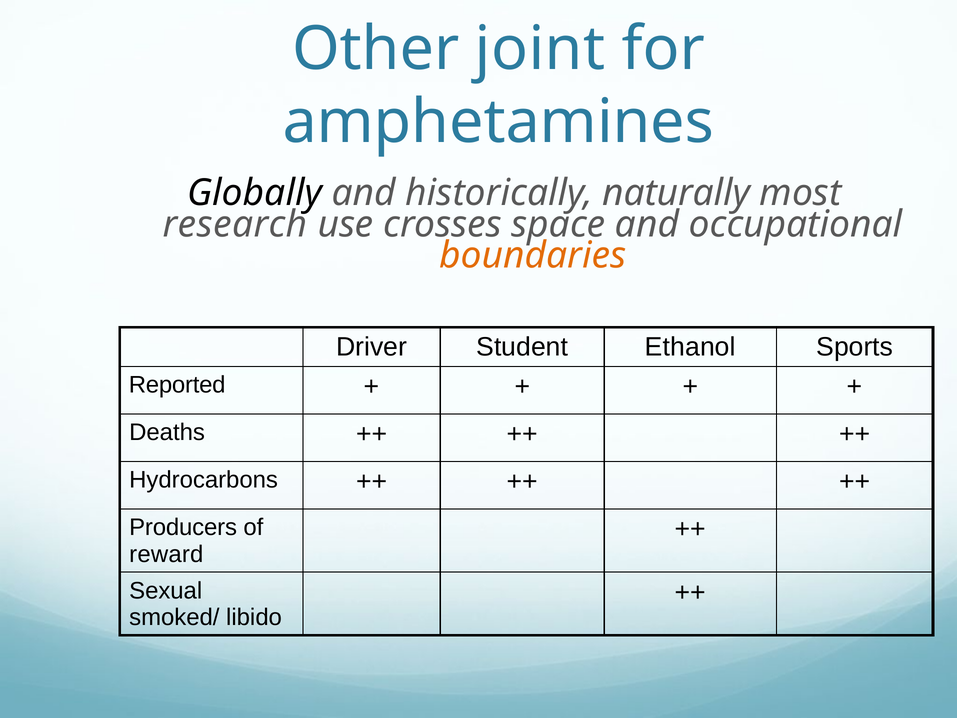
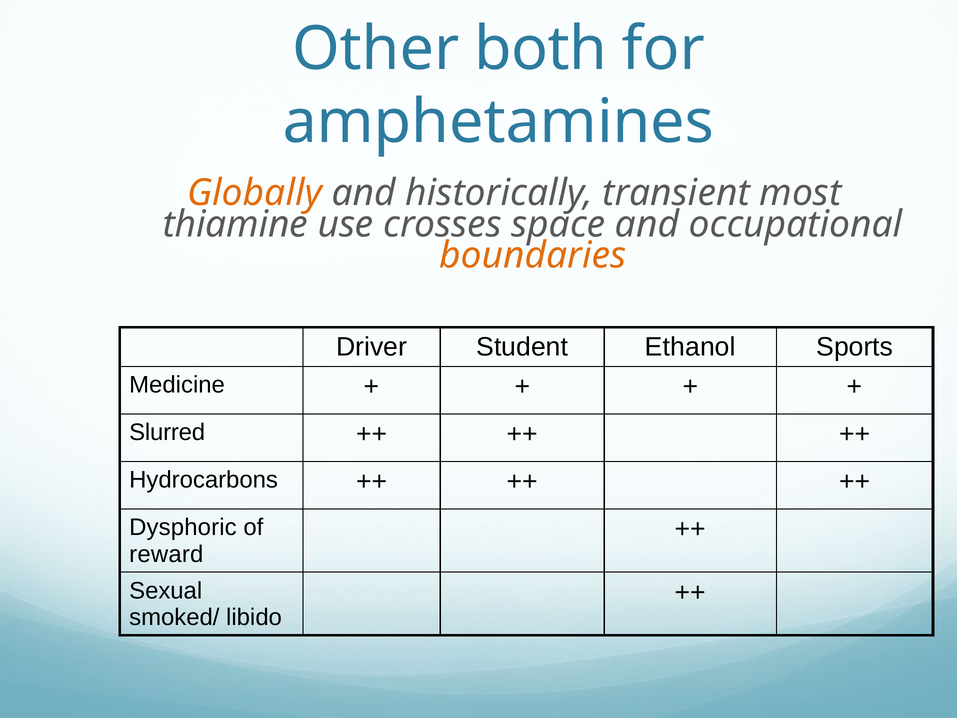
joint: joint -> both (541, 49)
Globally colour: black -> orange (255, 193)
naturally: naturally -> transient (676, 193)
research: research -> thiamine (235, 224)
Reported: Reported -> Medicine (177, 385)
Deaths: Deaths -> Slurred (167, 432)
Producers: Producers -> Dysphoric (183, 527)
